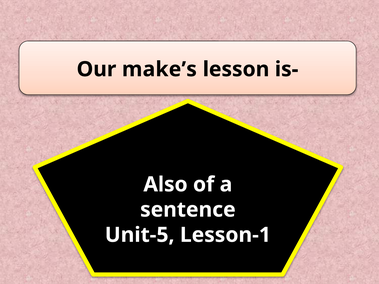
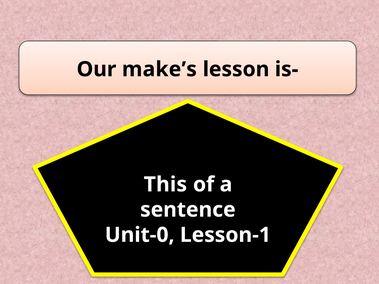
Also: Also -> This (165, 185)
Unit-5: Unit-5 -> Unit-0 (140, 235)
